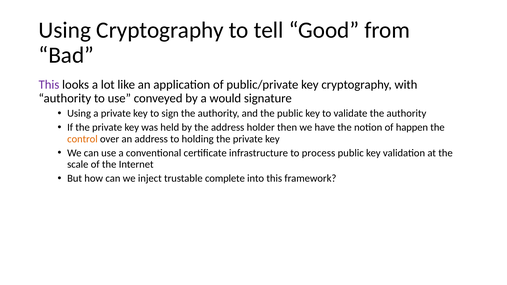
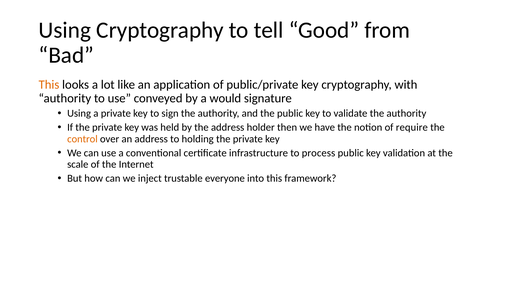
This colour: purple -> orange (49, 85)
happen: happen -> require (412, 128)
complete: complete -> everyone (225, 178)
